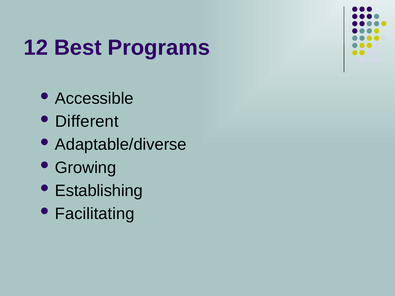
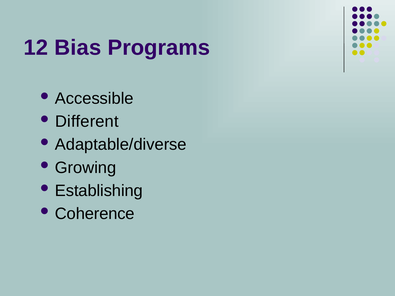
Best: Best -> Bias (78, 48)
Facilitating: Facilitating -> Coherence (95, 214)
